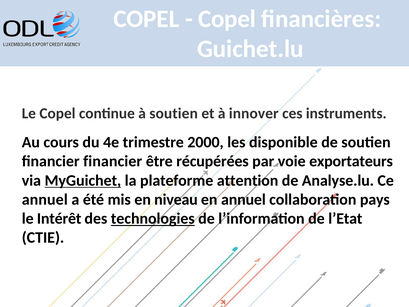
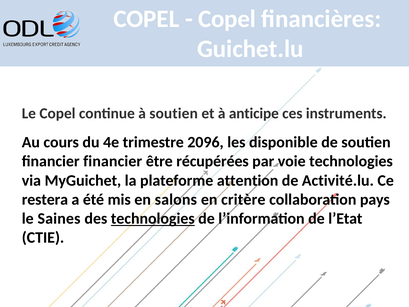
innover: innover -> anticipe (254, 113)
2000: 2000 -> 2096 (206, 142)
voie exportateurs: exportateurs -> technologies (351, 161)
MyGuichet underline: present -> none (83, 180)
Analyse.lu: Analyse.lu -> Activité.lu (338, 180)
annuel: annuel -> restera (45, 199)
niveau: niveau -> salons (176, 199)
en annuel: annuel -> critère (243, 199)
Intérêt: Intérêt -> Saines (59, 218)
